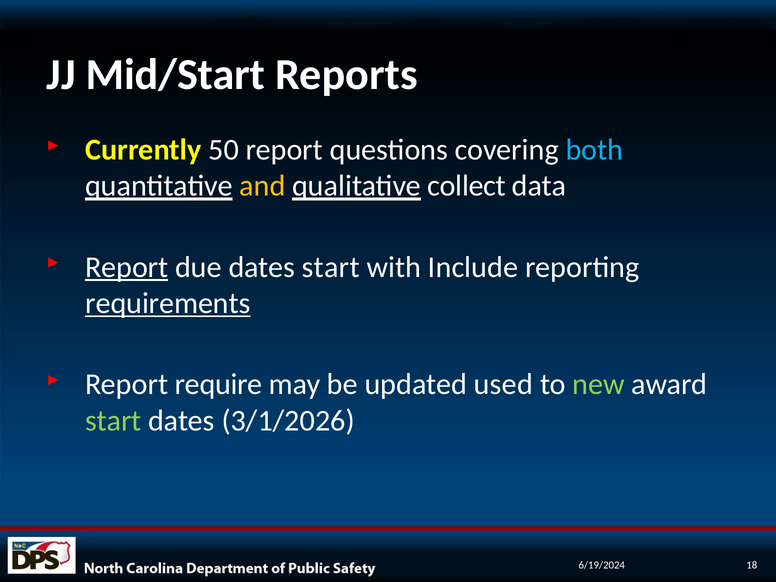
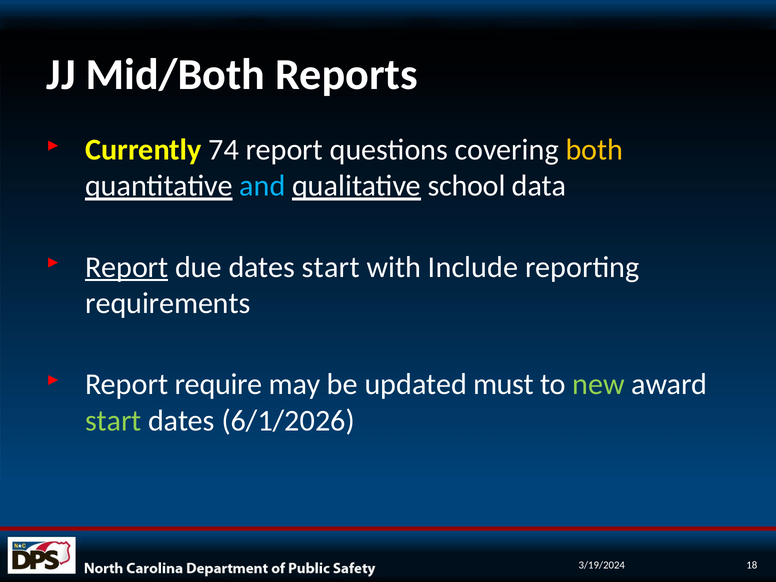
Mid/Start: Mid/Start -> Mid/Both (175, 75)
50: 50 -> 74 (224, 150)
both colour: light blue -> yellow (594, 150)
and colour: yellow -> light blue (262, 186)
collect: collect -> school (467, 186)
requirements underline: present -> none (168, 303)
used: used -> must (504, 384)
3/1/2026: 3/1/2026 -> 6/1/2026 (288, 421)
6/19/2024: 6/19/2024 -> 3/19/2024 (602, 565)
